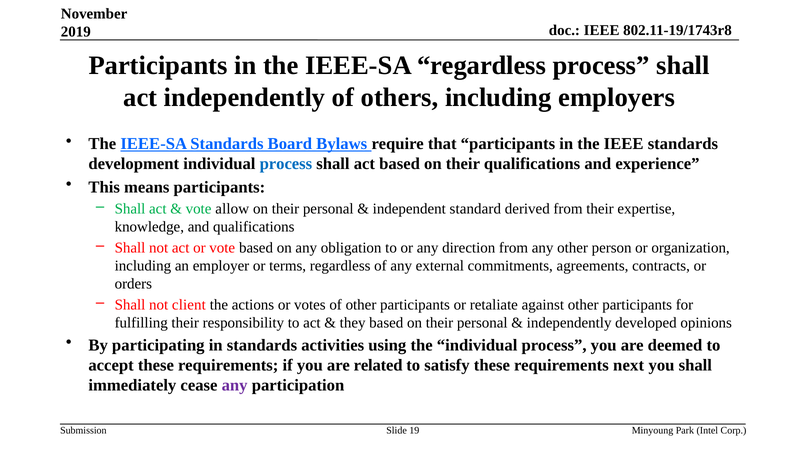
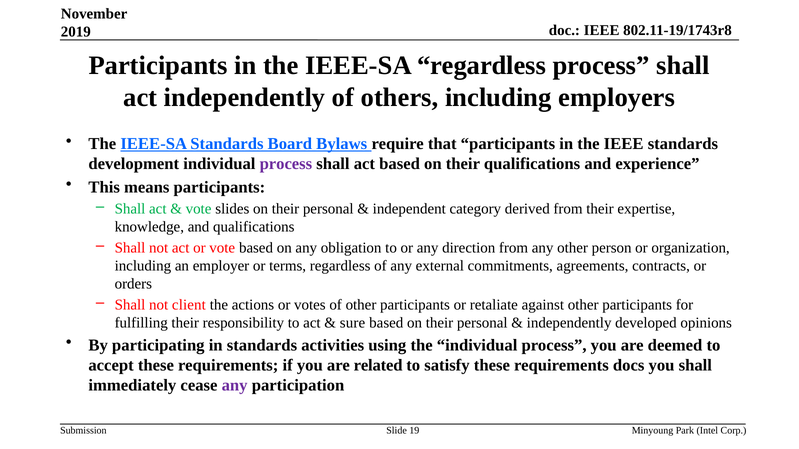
process colour: blue -> purple (286, 164)
allow: allow -> slides (232, 209)
standard: standard -> category (475, 209)
they: they -> sure (353, 323)
next: next -> docs (629, 365)
